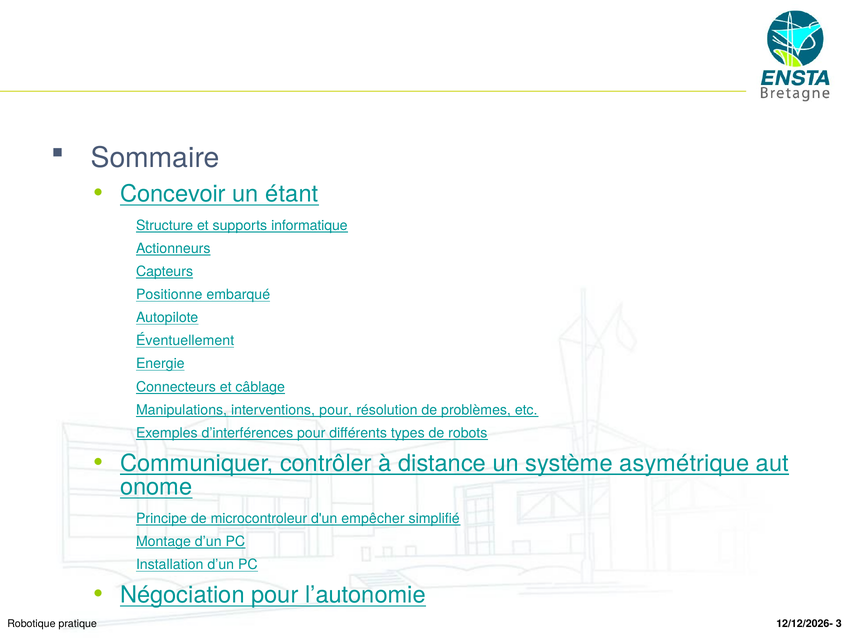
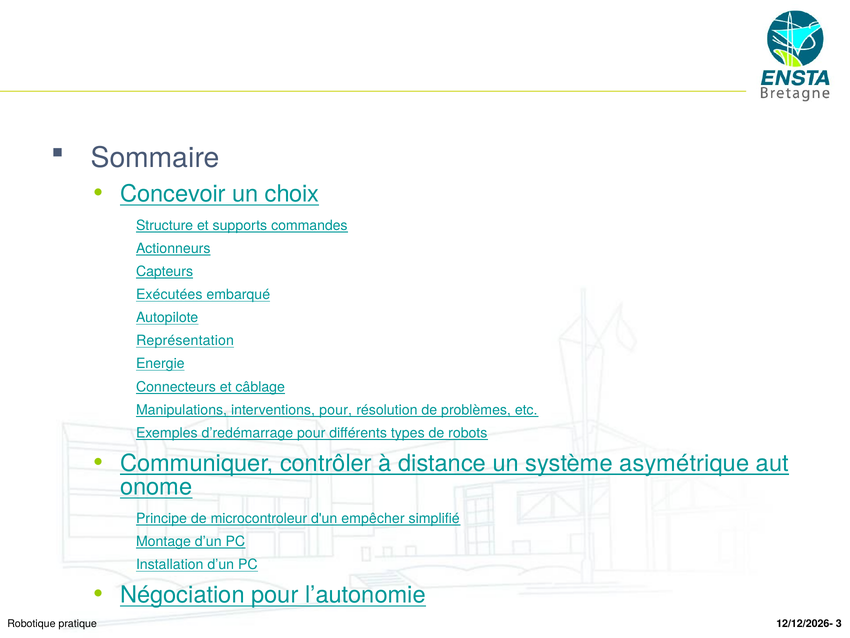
étant: étant -> choix (292, 194)
informatique: informatique -> commandes (309, 225)
Positionne: Positionne -> Exécutées (169, 294)
Éventuellement: Éventuellement -> Représentation (185, 340)
d’interférences: d’interférences -> d’redémarrage (247, 433)
